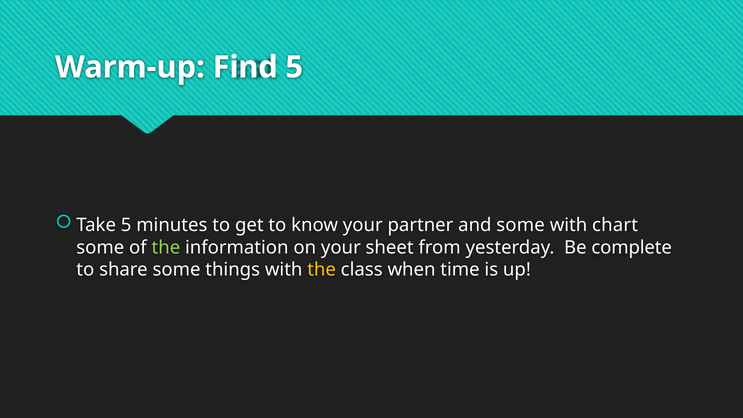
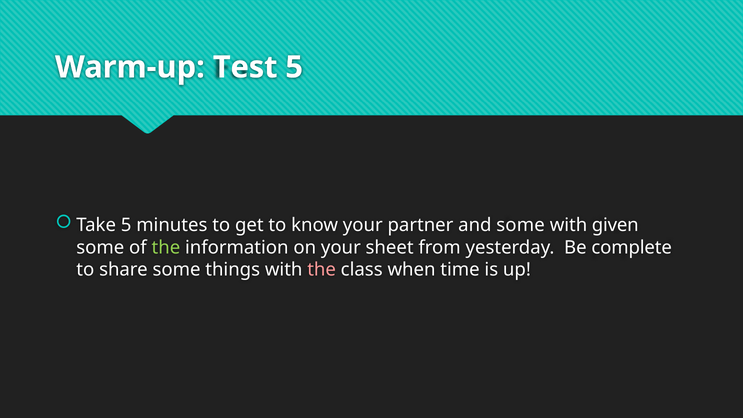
Find: Find -> Test (245, 67)
chart: chart -> given (615, 225)
the colour: yellow -> pink (322, 270)
